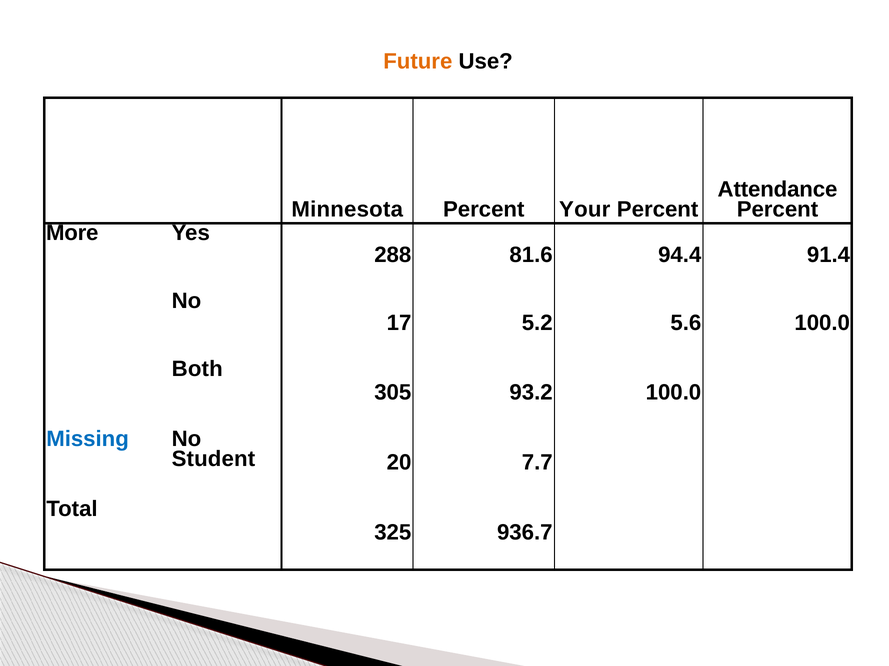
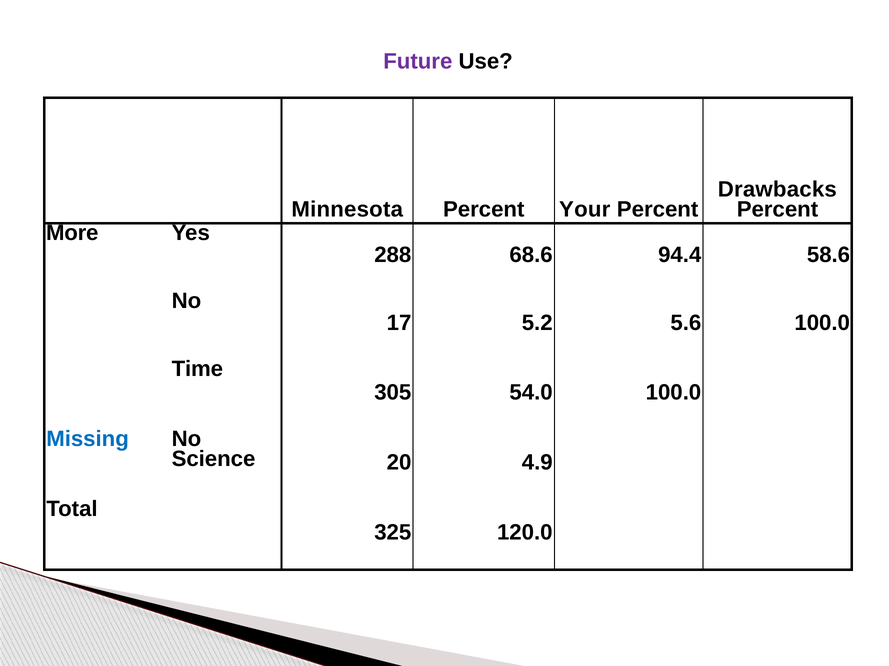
Future colour: orange -> purple (418, 62)
Attendance: Attendance -> Drawbacks (777, 190)
81.6: 81.6 -> 68.6 (531, 255)
91.4: 91.4 -> 58.6 (829, 255)
Both: Both -> Time (197, 369)
93.2: 93.2 -> 54.0 (531, 393)
Student: Student -> Science (214, 459)
7.7: 7.7 -> 4.9 (537, 463)
936.7: 936.7 -> 120.0 (525, 533)
